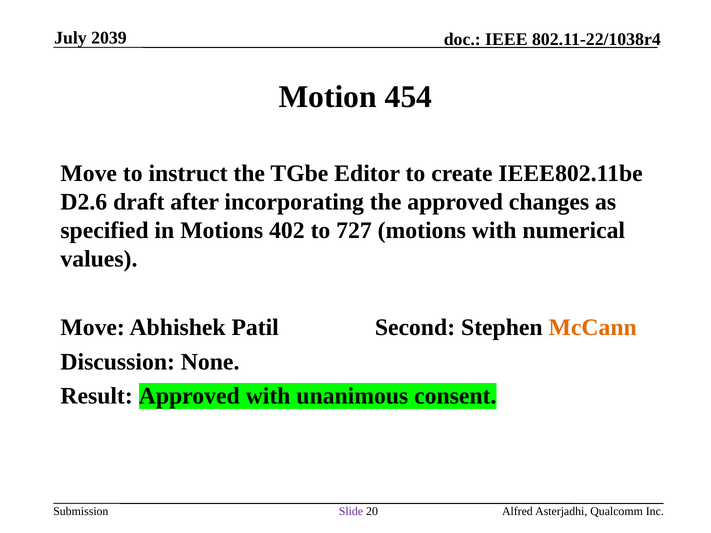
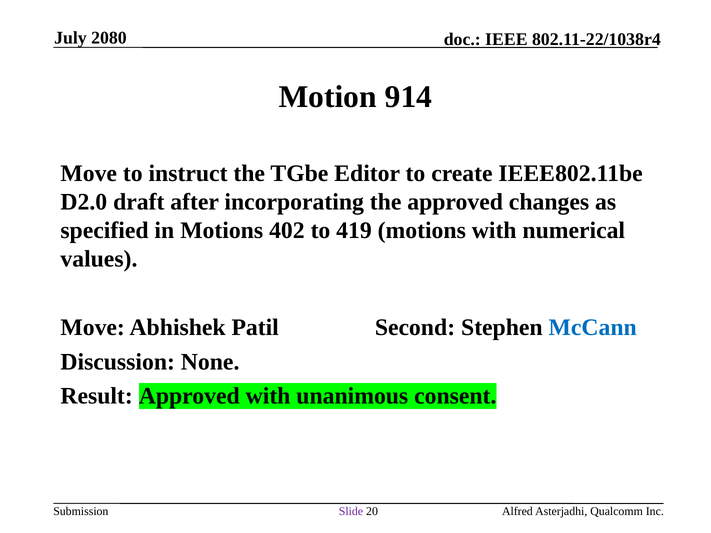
2039: 2039 -> 2080 (109, 38)
454: 454 -> 914 (408, 97)
D2.6: D2.6 -> D2.0 (84, 202)
727: 727 -> 419 (354, 230)
McCann colour: orange -> blue (593, 328)
